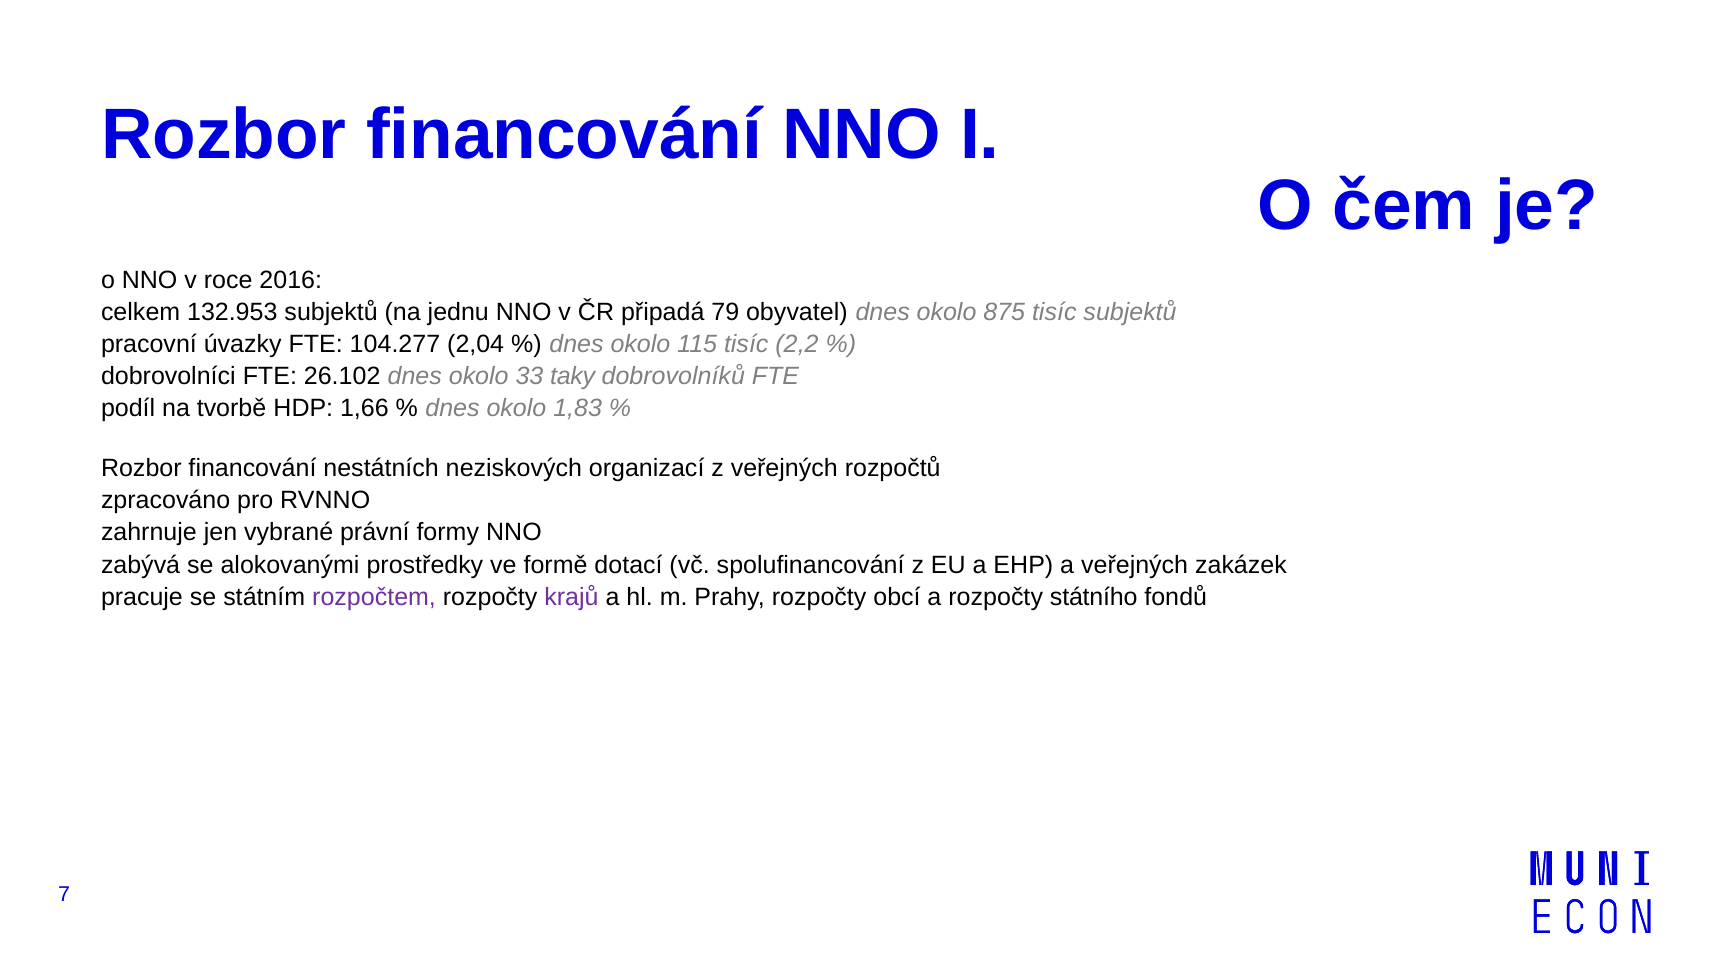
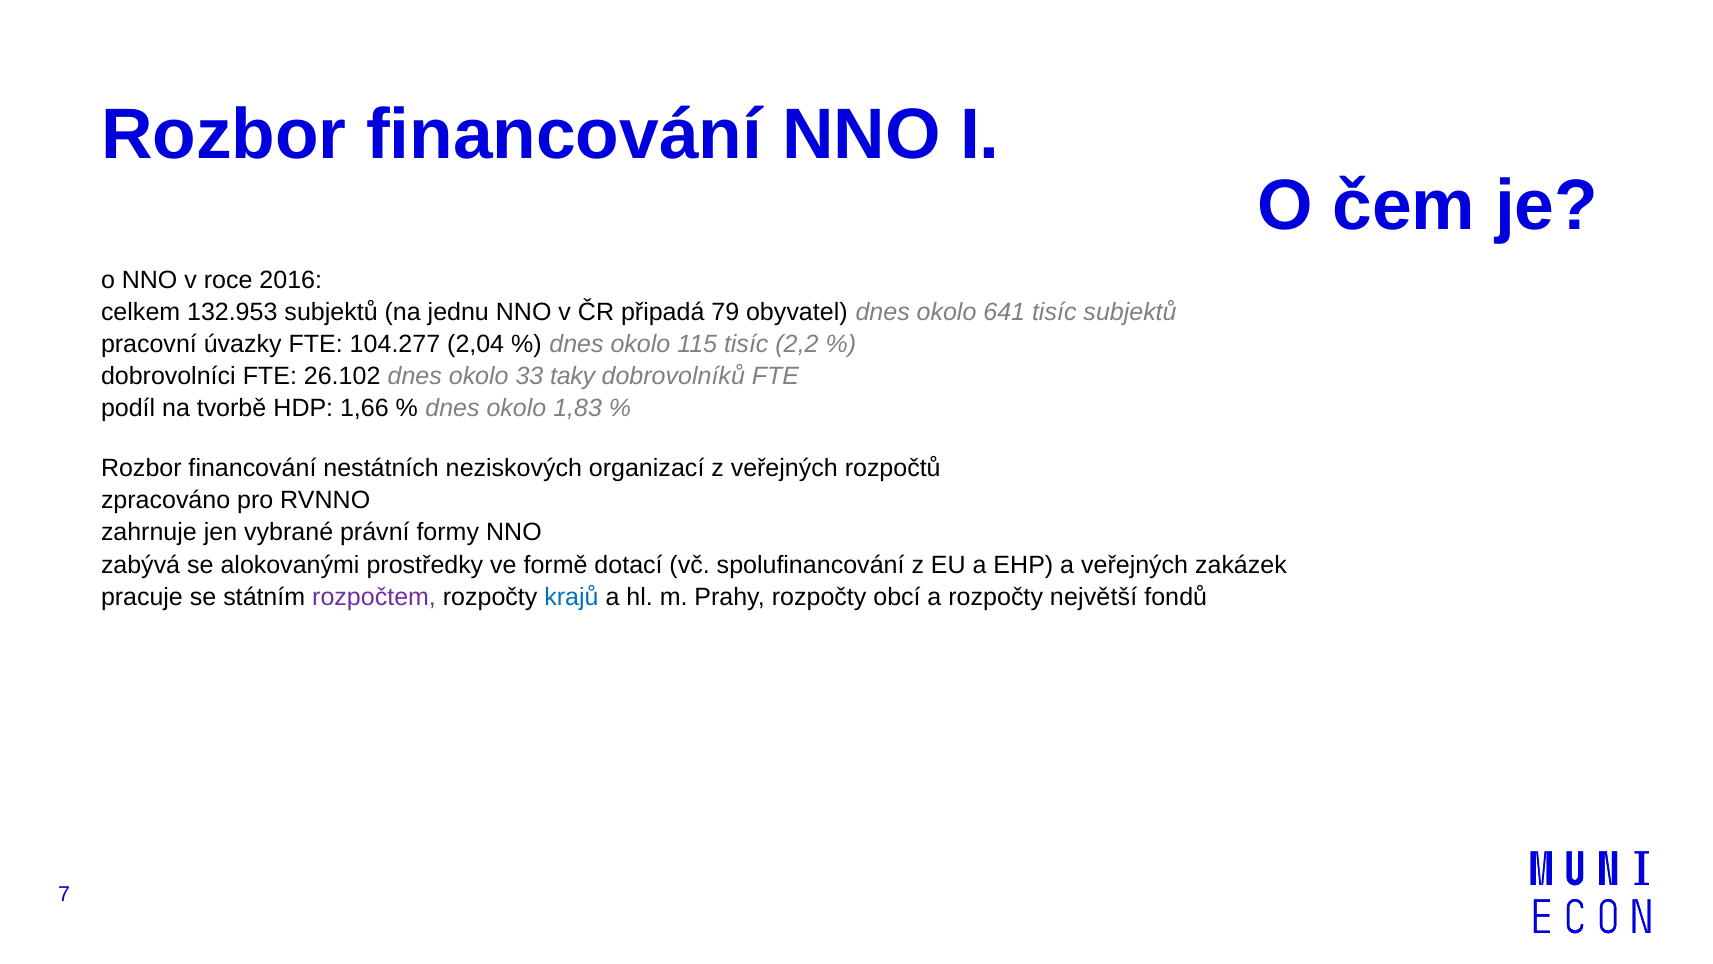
875: 875 -> 641 (1004, 312)
krajů colour: purple -> blue (571, 597)
státního: státního -> největší (1094, 597)
